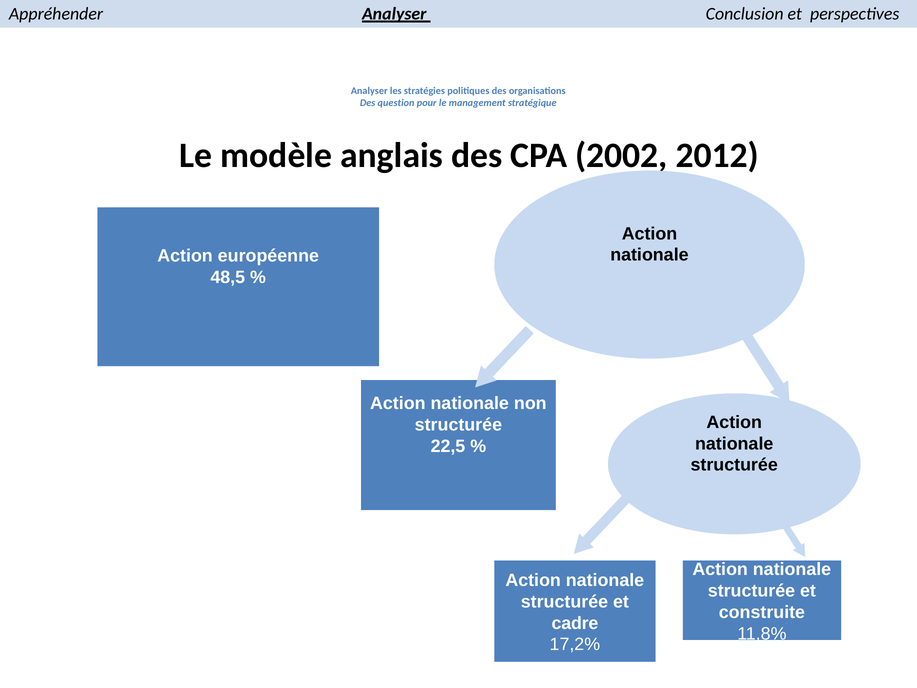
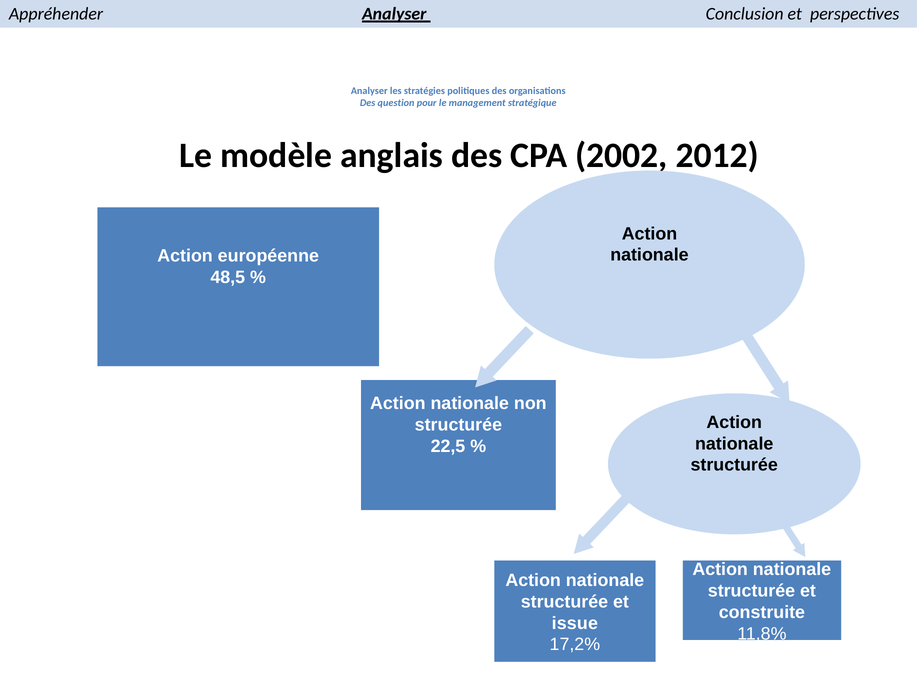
cadre: cadre -> issue (575, 623)
